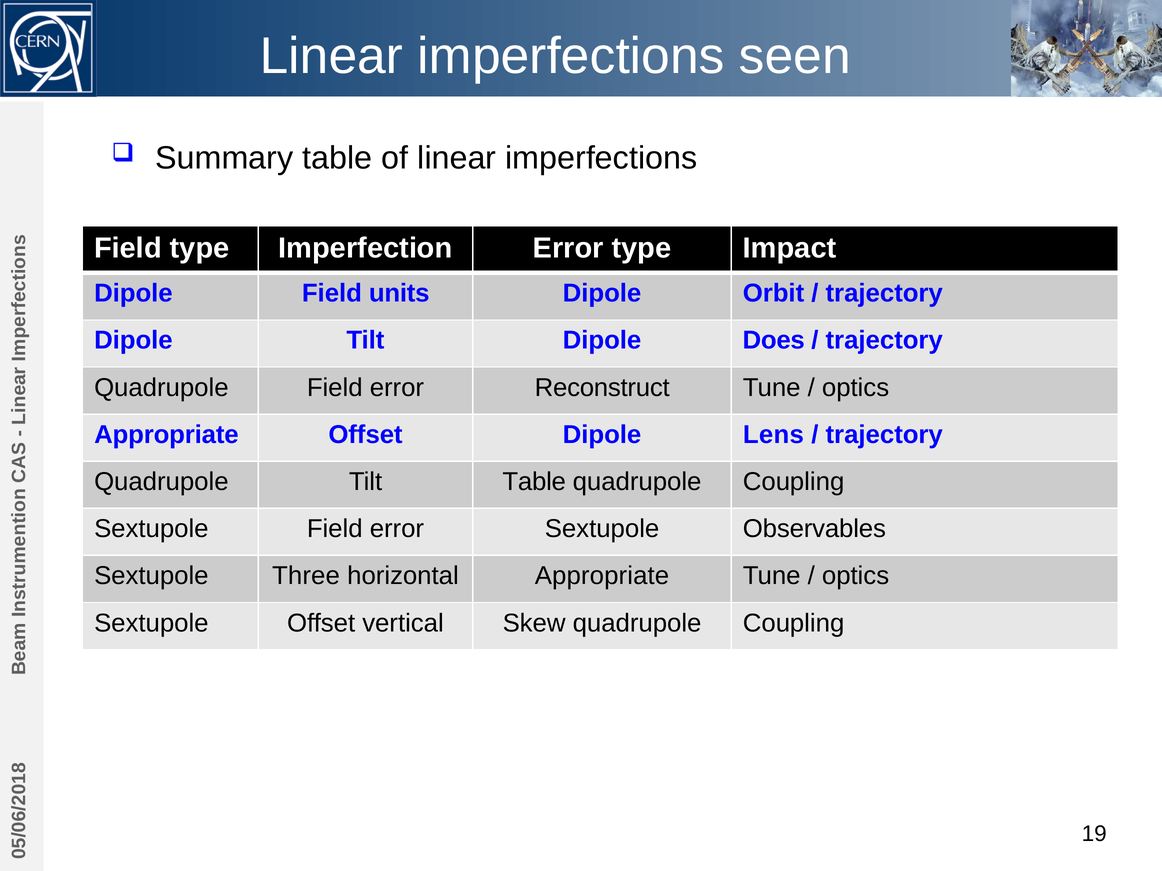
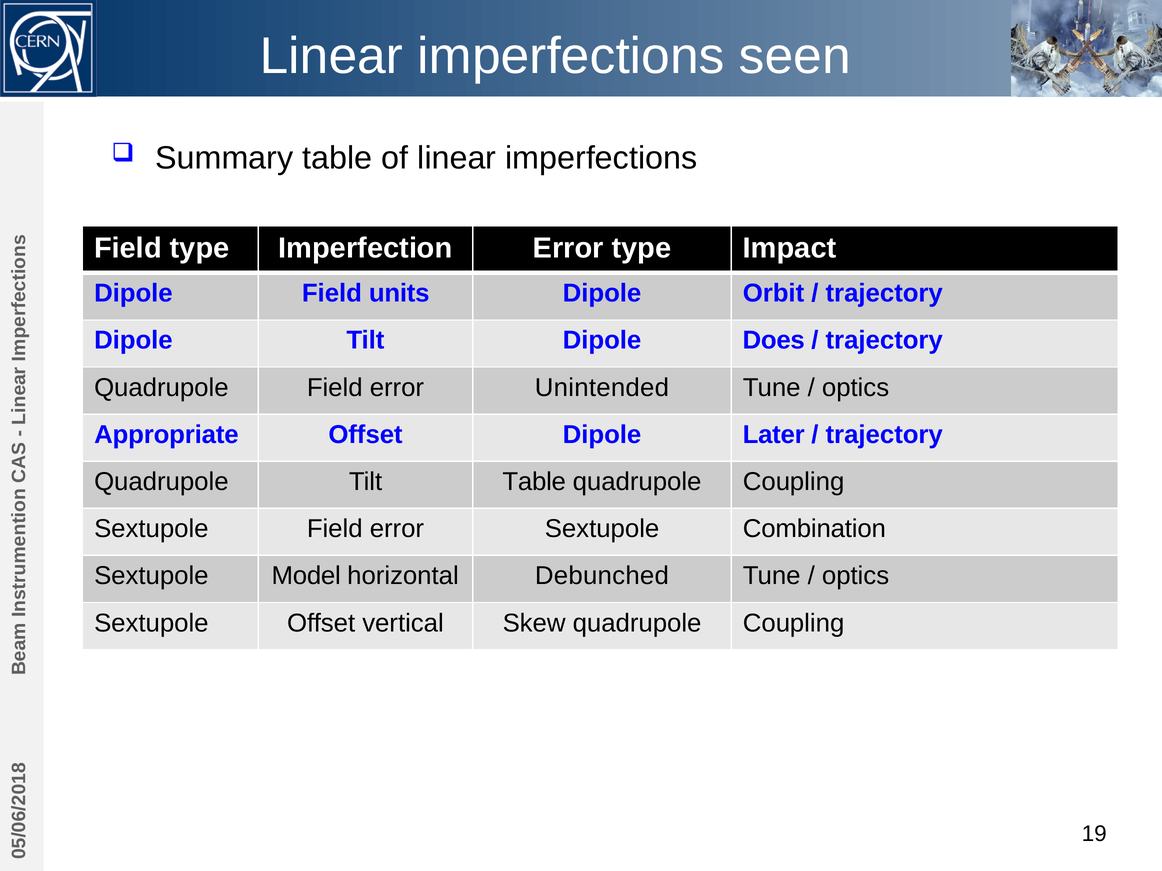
Reconstruct: Reconstruct -> Unintended (602, 388)
Lens: Lens -> Later (774, 435)
Observables: Observables -> Combination (814, 529)
Three: Three -> Model (306, 576)
horizontal Appropriate: Appropriate -> Debunched (602, 576)
